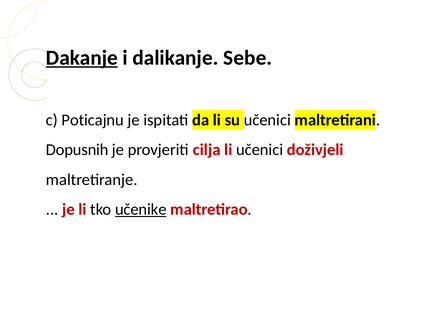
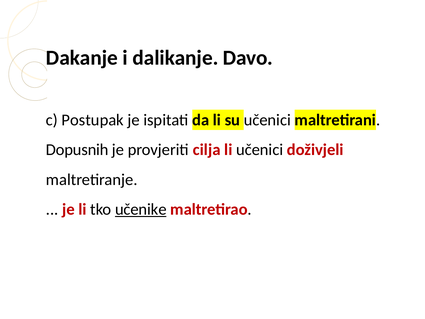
Dakanje underline: present -> none (82, 58)
Sebe: Sebe -> Davo (248, 58)
Poticajnu: Poticajnu -> Postupak (93, 120)
